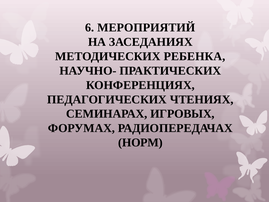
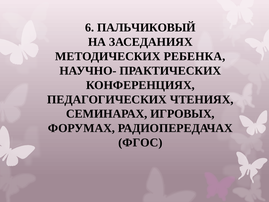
МЕРОПРИЯТИЙ: МЕРОПРИЯТИЙ -> ПАЛЬЧИКОВЫЙ (146, 28)
НОРМ: НОРМ -> ФГОС (140, 142)
